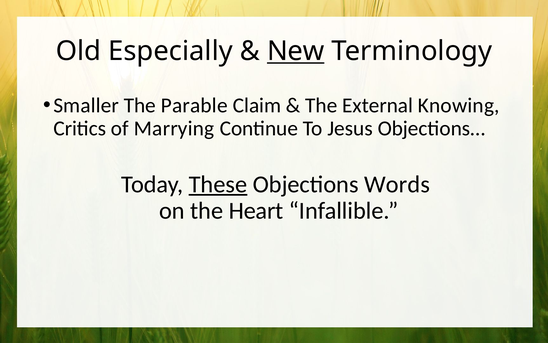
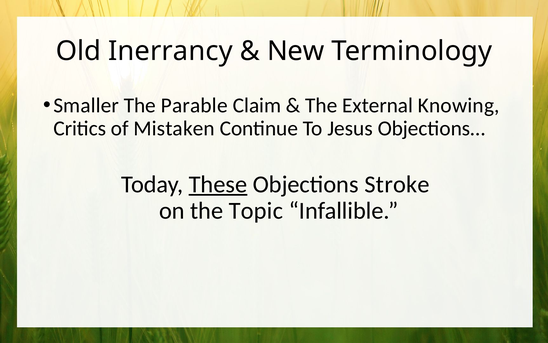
Especially: Especially -> Inerrancy (170, 51)
New underline: present -> none (296, 51)
Marrying: Marrying -> Mistaken (174, 128)
Words: Words -> Stroke (397, 184)
Heart: Heart -> Topic (256, 210)
